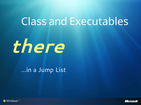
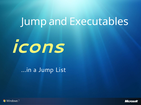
Class: Class -> Jump (34, 22)
there: there -> icons (38, 47)
